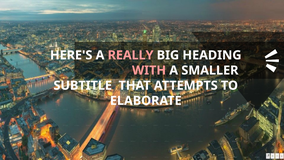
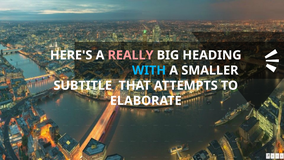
WITH colour: pink -> light blue (149, 70)
